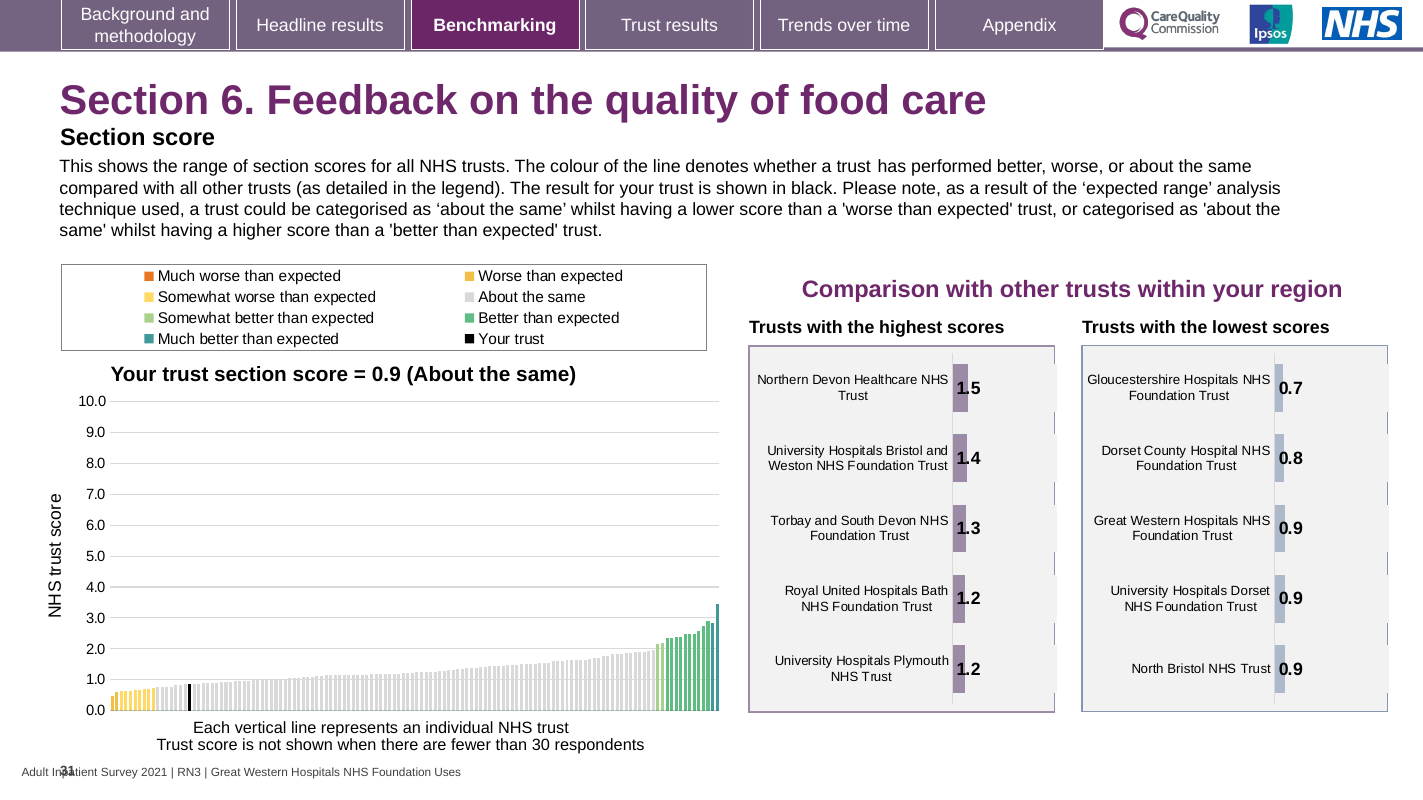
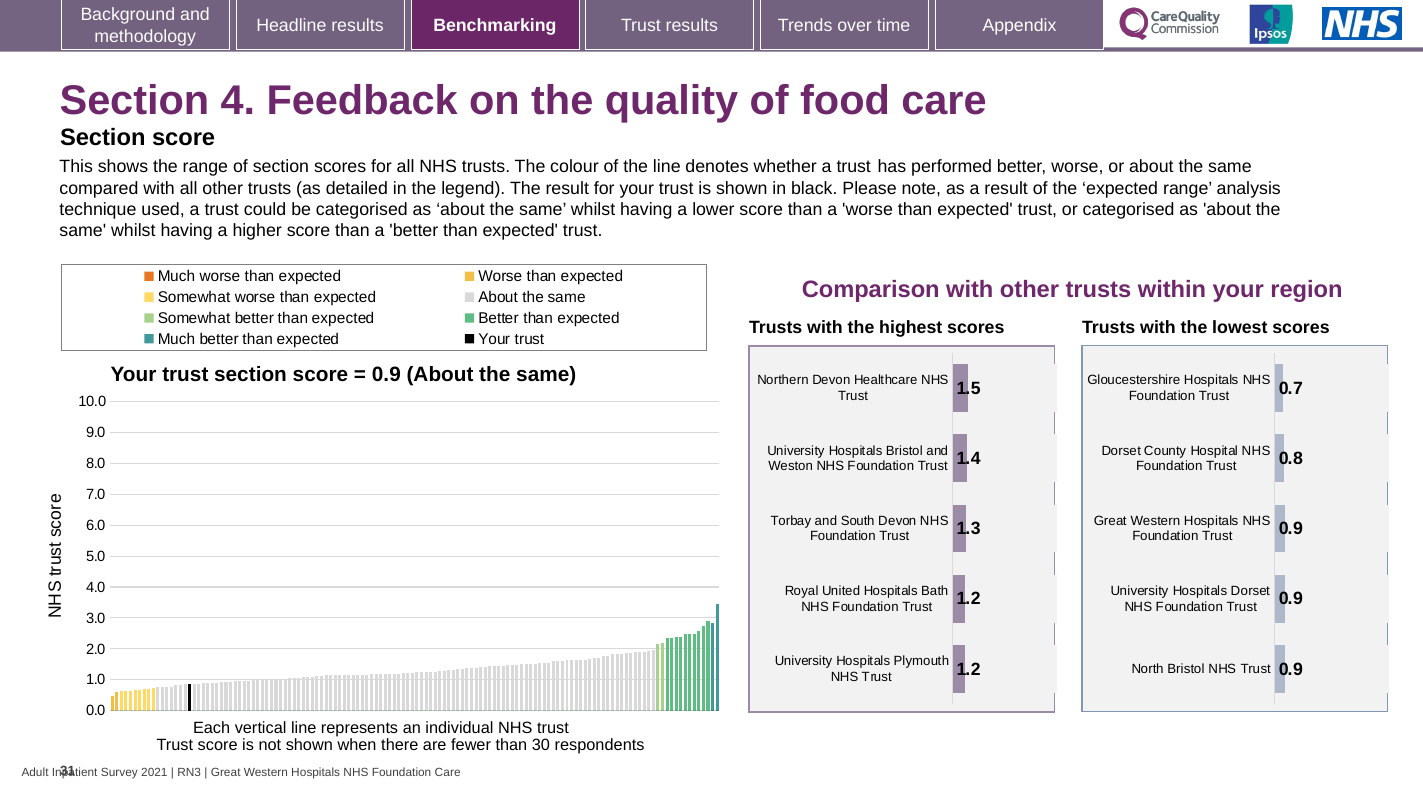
6: 6 -> 4 (238, 101)
Foundation Uses: Uses -> Care (448, 773)
